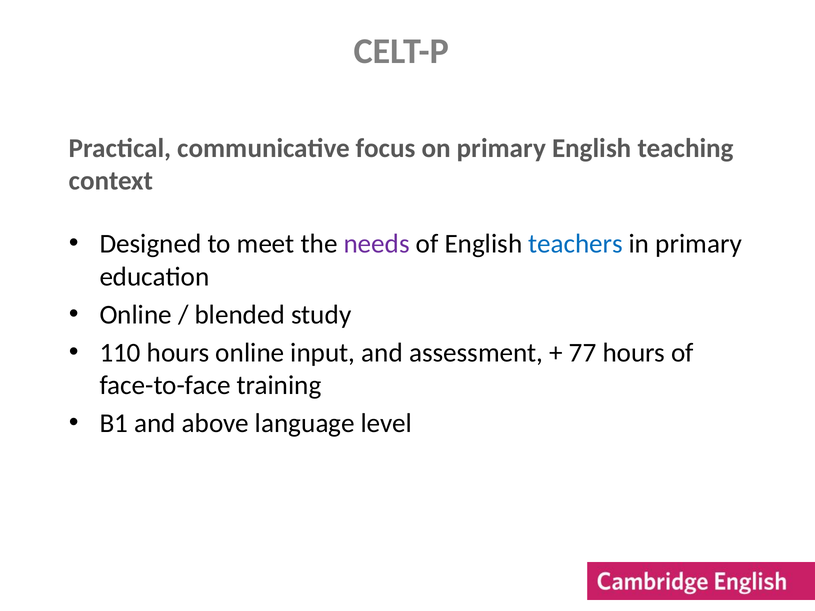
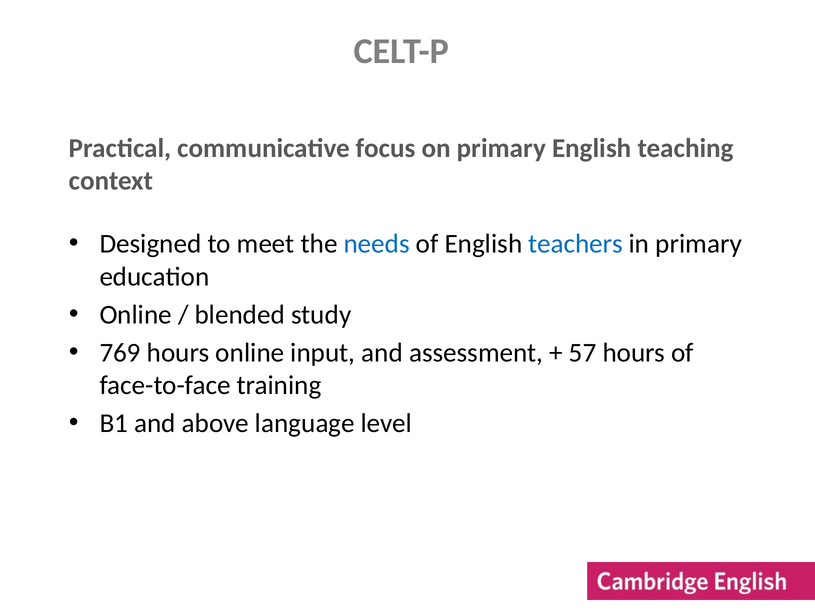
needs colour: purple -> blue (377, 244)
110: 110 -> 769 (120, 353)
77: 77 -> 57 (583, 353)
